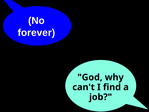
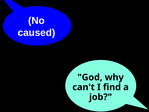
forever: forever -> caused (36, 33)
